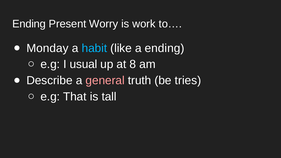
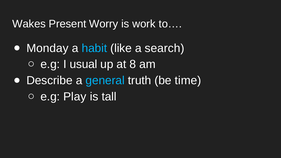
Ending: Ending -> Wakes (29, 24)
a ending: ending -> search (165, 48)
general colour: pink -> light blue (105, 80)
tries: tries -> time (188, 80)
That: That -> Play (75, 97)
